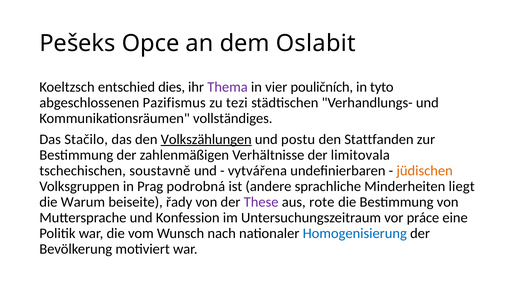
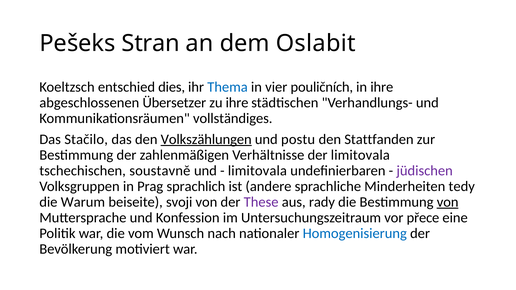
Opce: Opce -> Stran (151, 43)
Thema colour: purple -> blue (228, 87)
in tyto: tyto -> ihre (382, 87)
Pazifismus: Pazifismus -> Übersetzer (174, 103)
zu tezi: tezi -> ihre (237, 103)
vytvářena: vytvářena -> limitovala (257, 171)
jüdischen colour: orange -> purple (425, 171)
podrobná: podrobná -> sprachlich (196, 186)
liegt: liegt -> tedy (462, 186)
řady: řady -> svoji (179, 202)
rote: rote -> rady (322, 202)
von underline: none -> present (448, 202)
práce: práce -> přece (423, 218)
